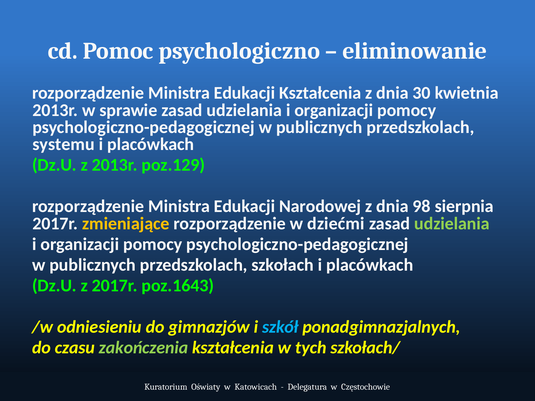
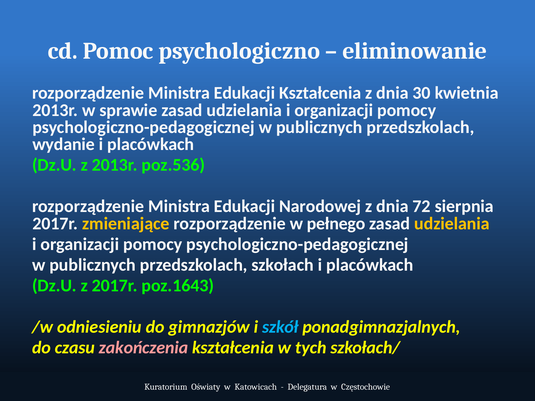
systemu: systemu -> wydanie (64, 145)
poz.129: poz.129 -> poz.536 (173, 165)
98: 98 -> 72 (422, 207)
dziećmi: dziećmi -> pełnego (336, 224)
udzielania colour: light green -> yellow (452, 224)
zakończenia colour: light green -> pink (144, 348)
